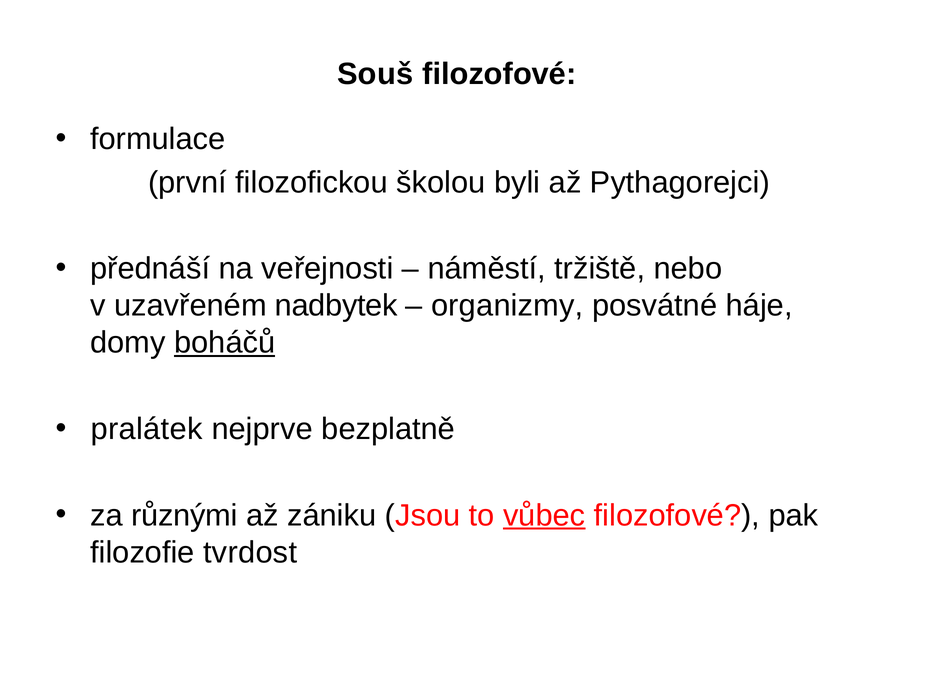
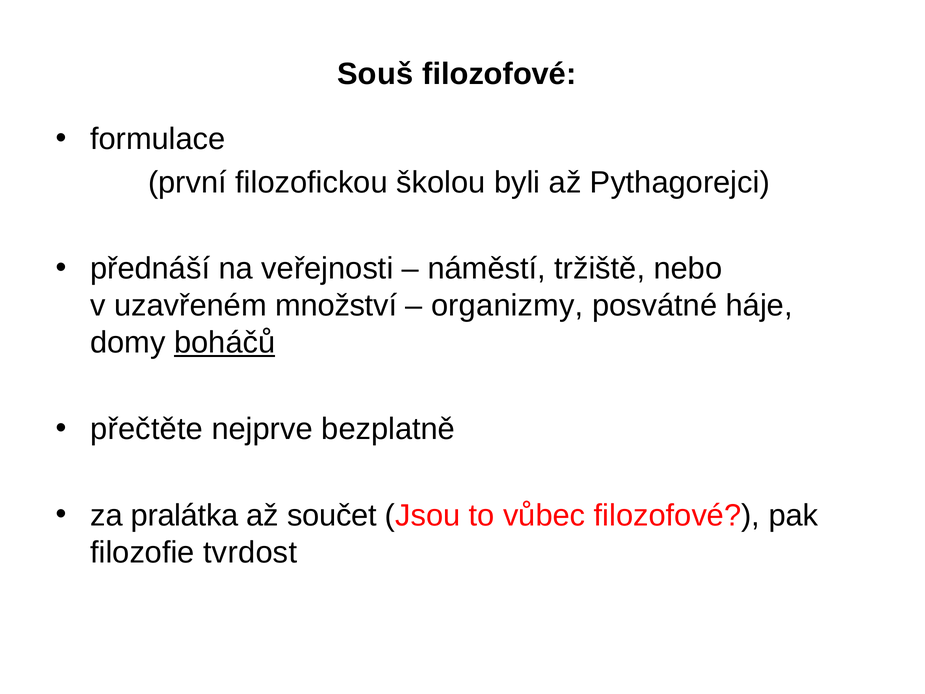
nadbytek: nadbytek -> množství (336, 306)
pralátek: pralátek -> přečtěte (147, 429)
různými: různými -> pralátka (185, 515)
zániku: zániku -> součet (332, 515)
vůbec underline: present -> none (544, 515)
